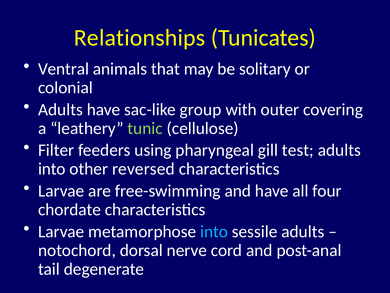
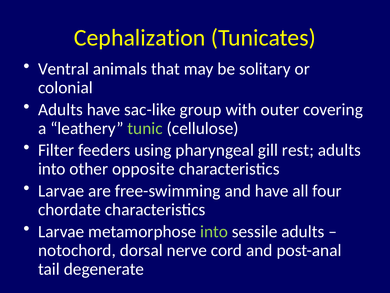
Relationships: Relationships -> Cephalization (140, 38)
test: test -> rest (298, 150)
reversed: reversed -> opposite (143, 169)
into colour: light blue -> light green (214, 231)
